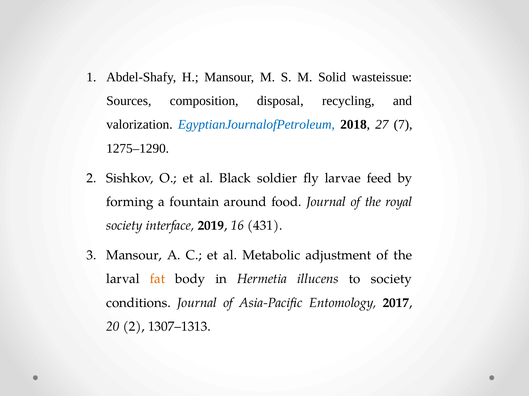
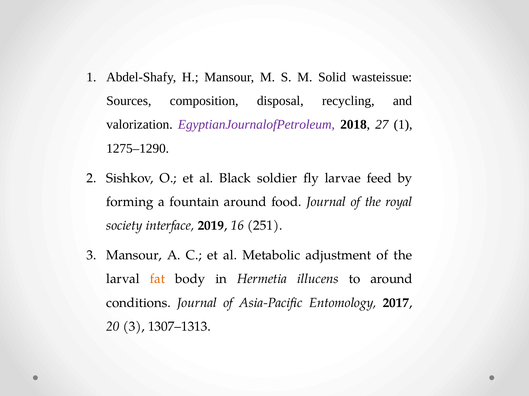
EgyptianJournalofPetroleum colour: blue -> purple (256, 125)
27 7: 7 -> 1 (403, 125)
431: 431 -> 251 (265, 226)
to society: society -> around (392, 279)
20 2: 2 -> 3 (134, 327)
